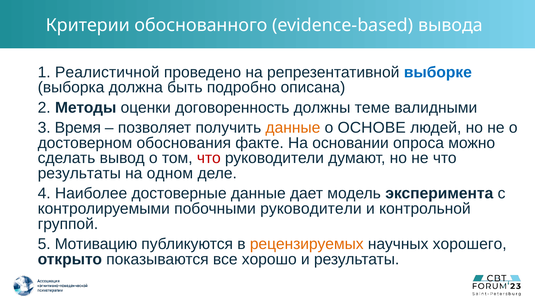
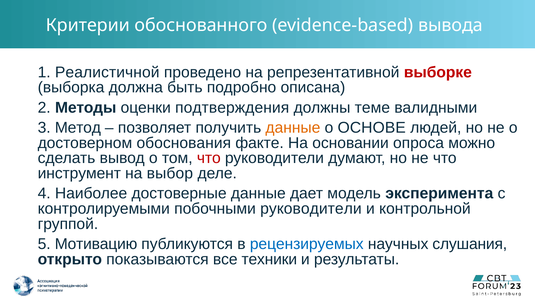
выборке colour: blue -> red (438, 72)
договоренность: договоренность -> подтверждения (232, 108)
Время: Время -> Метод (78, 128)
результаты: результаты -> инструмент (79, 173)
одном: одном -> выбор (170, 173)
рецензируемых colour: orange -> blue (307, 244)
хорошего: хорошего -> слушания (470, 244)
хорошо: хорошо -> техники (269, 259)
